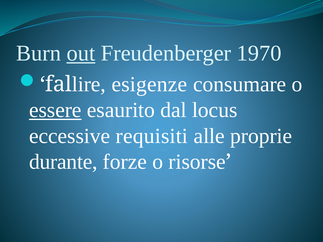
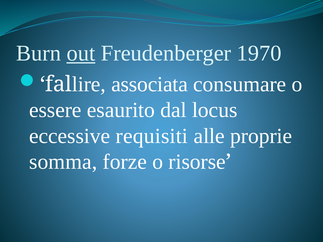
esigenze: esigenze -> associata (150, 84)
essere underline: present -> none (55, 110)
durante: durante -> somma (63, 162)
